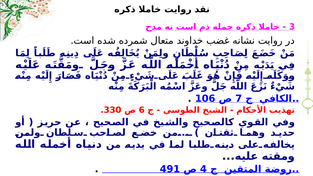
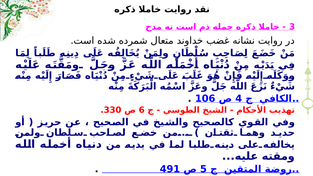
7: 7 -> 4 (239, 99)
4: 4 -> 5 (203, 169)
